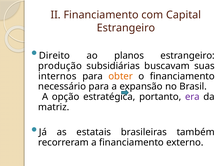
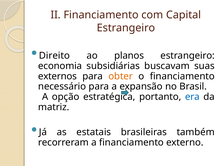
produção: produção -> economia (60, 66)
internos: internos -> externos (57, 76)
era colour: purple -> blue (192, 97)
